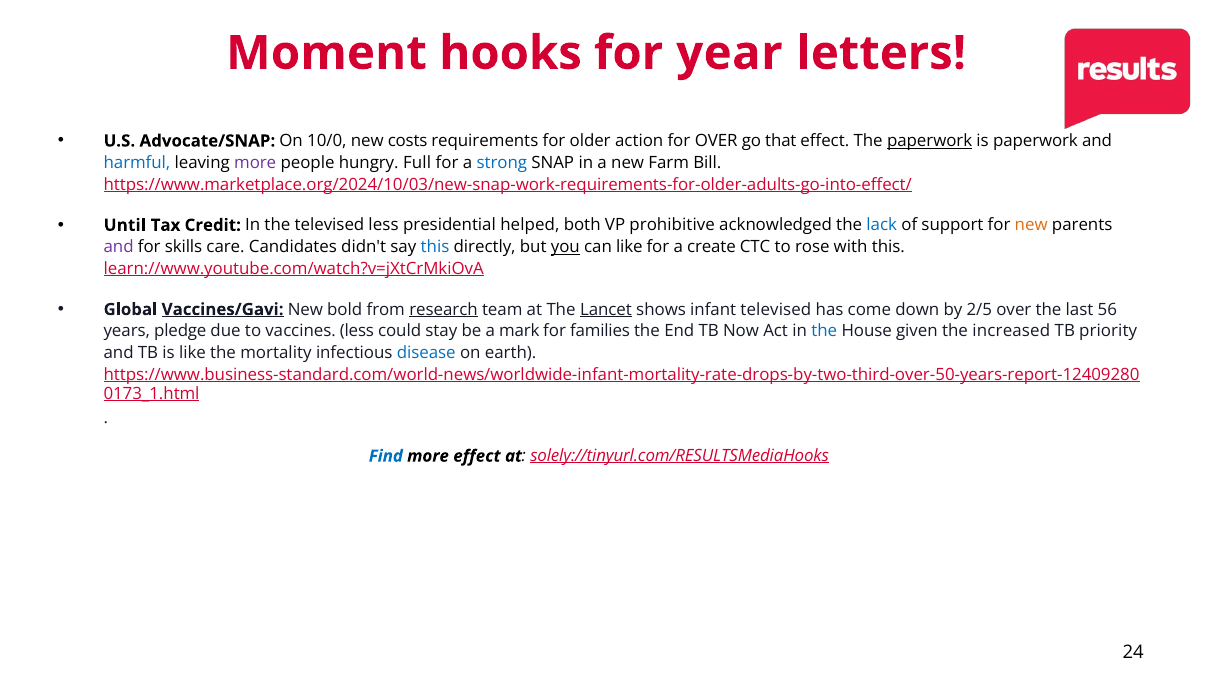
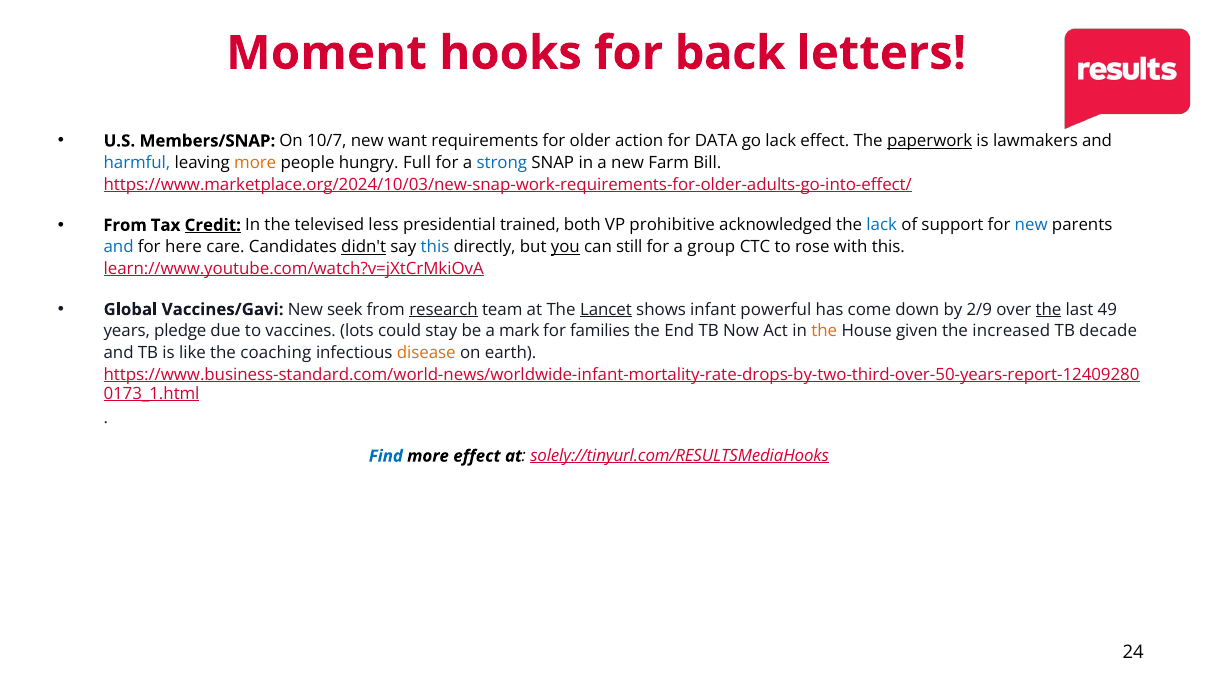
year: year -> back (730, 53)
Advocate/SNAP: Advocate/SNAP -> Members/SNAP (207, 141)
10/0: 10/0 -> 10/7 (327, 141)
costs: costs -> want (408, 141)
for OVER: OVER -> DATA (716, 141)
go that: that -> lack (781, 141)
is paperwork: paperwork -> lawmakers (1035, 141)
more colour: purple -> orange (255, 163)
Until: Until -> From (125, 225)
Credit underline: none -> present (213, 225)
helped: helped -> trained (530, 225)
new colour: orange -> blue (1031, 225)
and colour: purple -> blue (119, 247)
skills: skills -> here (183, 247)
didn't underline: none -> present (364, 247)
can like: like -> still (629, 247)
create: create -> group (711, 247)
Vaccines/Gavi underline: present -> none (223, 309)
bold: bold -> seek (345, 309)
infant televised: televised -> powerful (776, 309)
2/5: 2/5 -> 2/9 (979, 309)
the underline: none -> present (1049, 309)
56: 56 -> 49 (1107, 309)
vaccines less: less -> lots (357, 331)
the colour: blue -> orange (824, 331)
priority: priority -> decade (1108, 331)
mortality: mortality -> coaching (276, 353)
disease colour: blue -> orange (426, 353)
